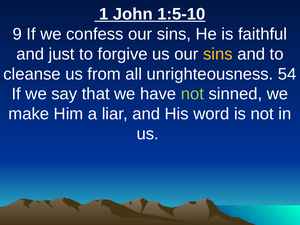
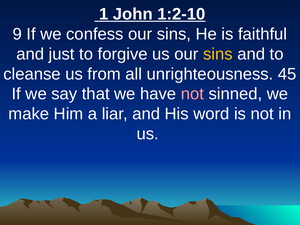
1:5-10: 1:5-10 -> 1:2-10 (181, 14)
54: 54 -> 45 (287, 74)
not colour: light green -> pink (192, 94)
